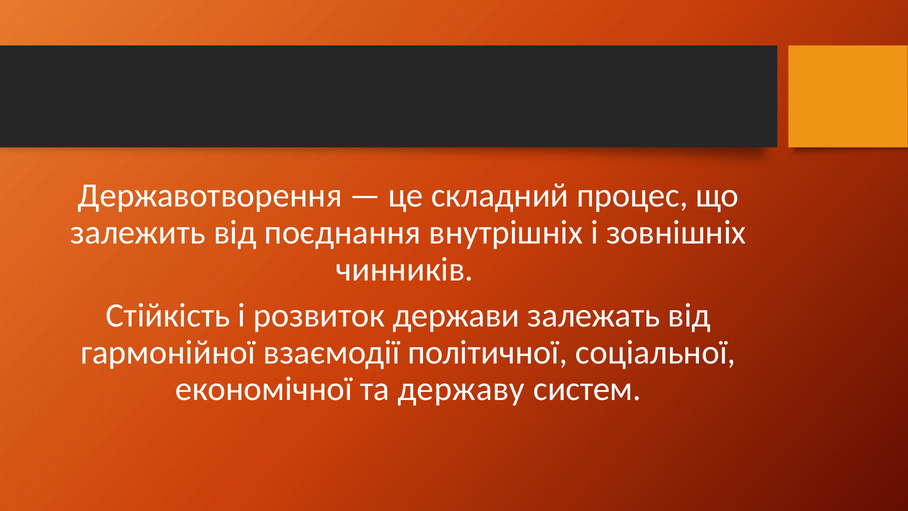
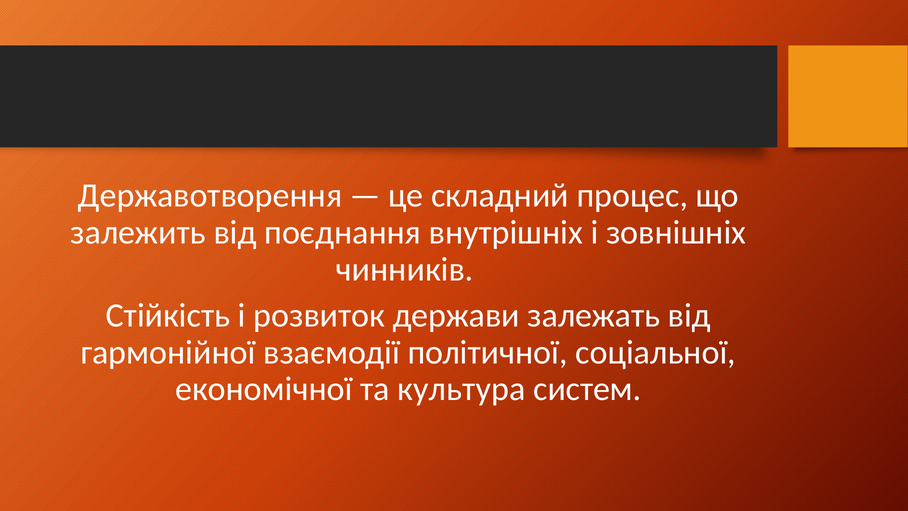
державу: державу -> культура (461, 389)
